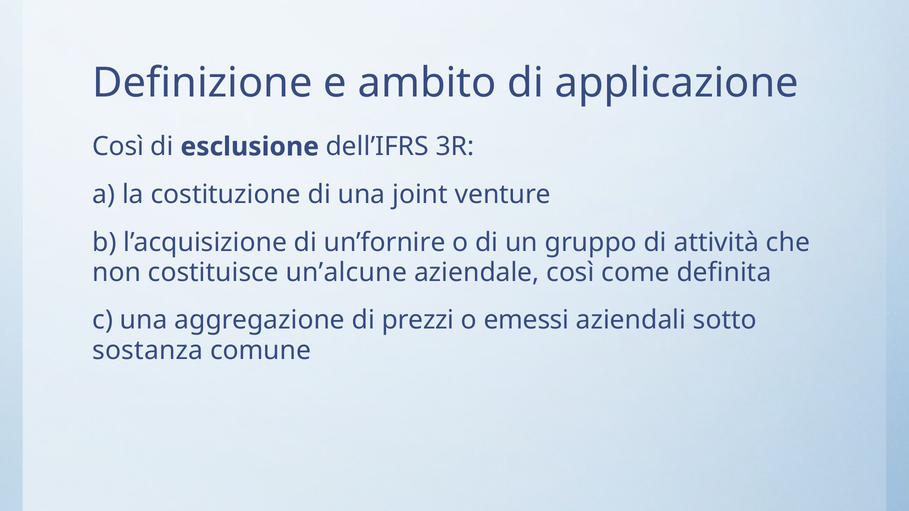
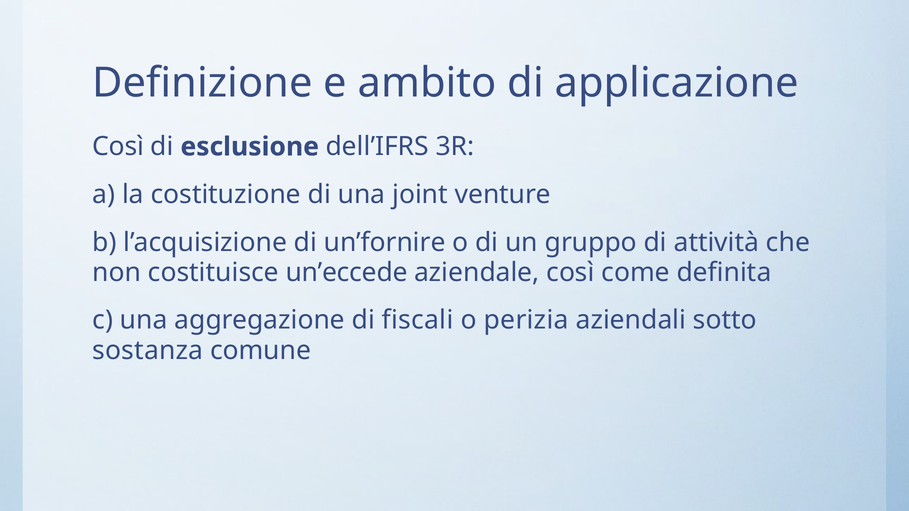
un’alcune: un’alcune -> un’eccede (347, 273)
prezzi: prezzi -> fiscali (418, 321)
emessi: emessi -> perizia (526, 321)
